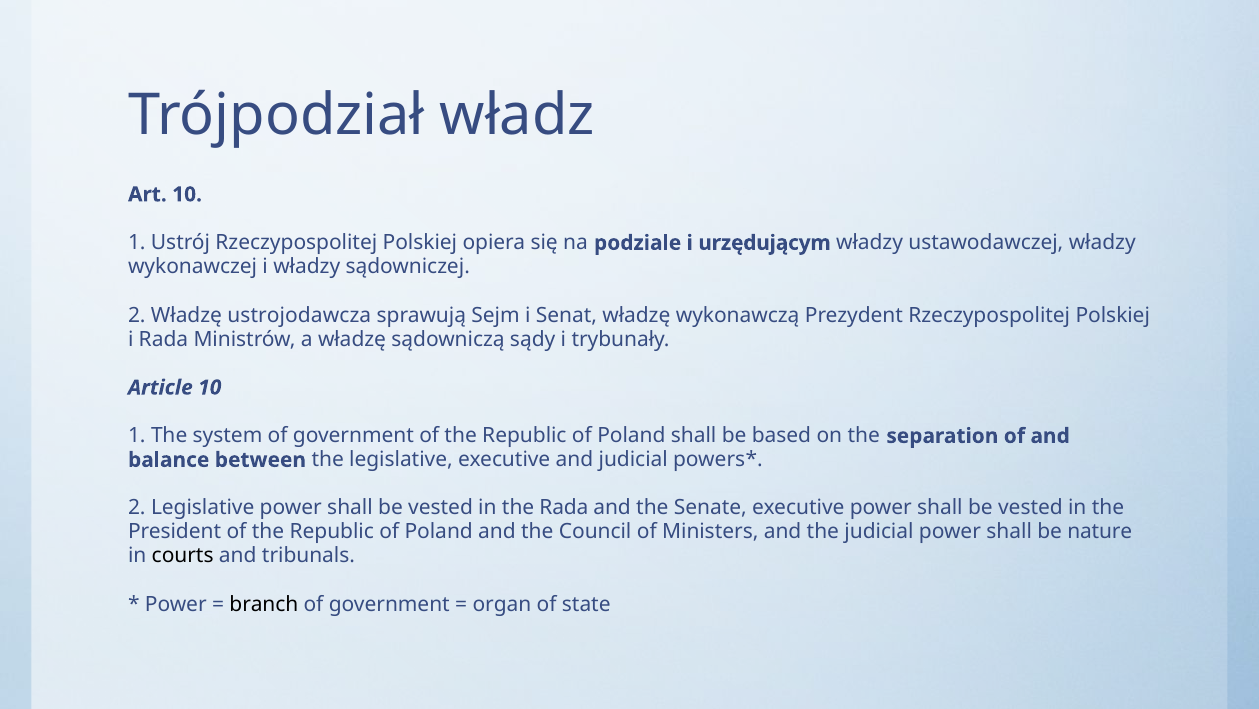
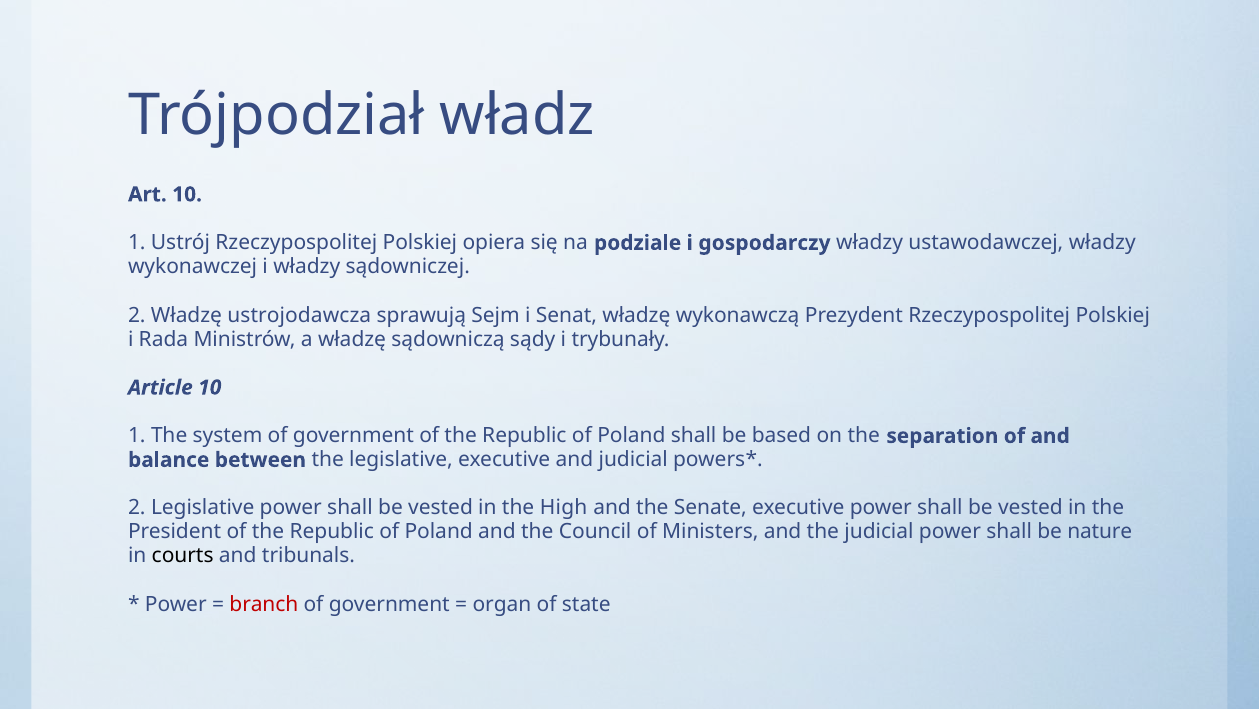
urzędującym: urzędującym -> gospodarczy (764, 243)
the Rada: Rada -> High (564, 507)
branch colour: black -> red (264, 604)
